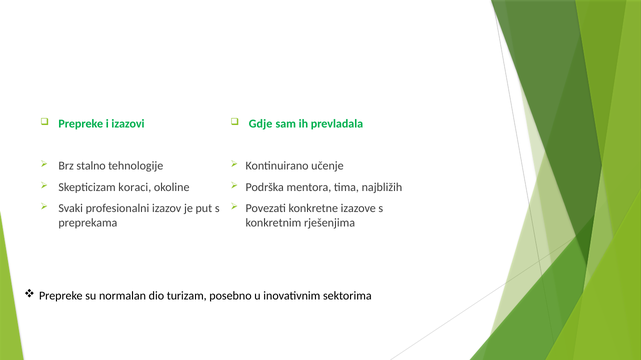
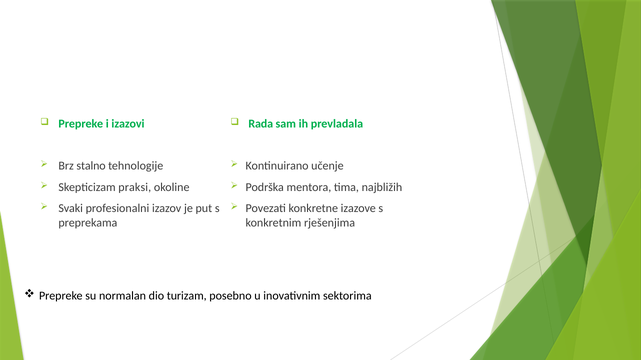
Gdje: Gdje -> Rada (261, 124)
koraci: koraci -> praksi (135, 187)
